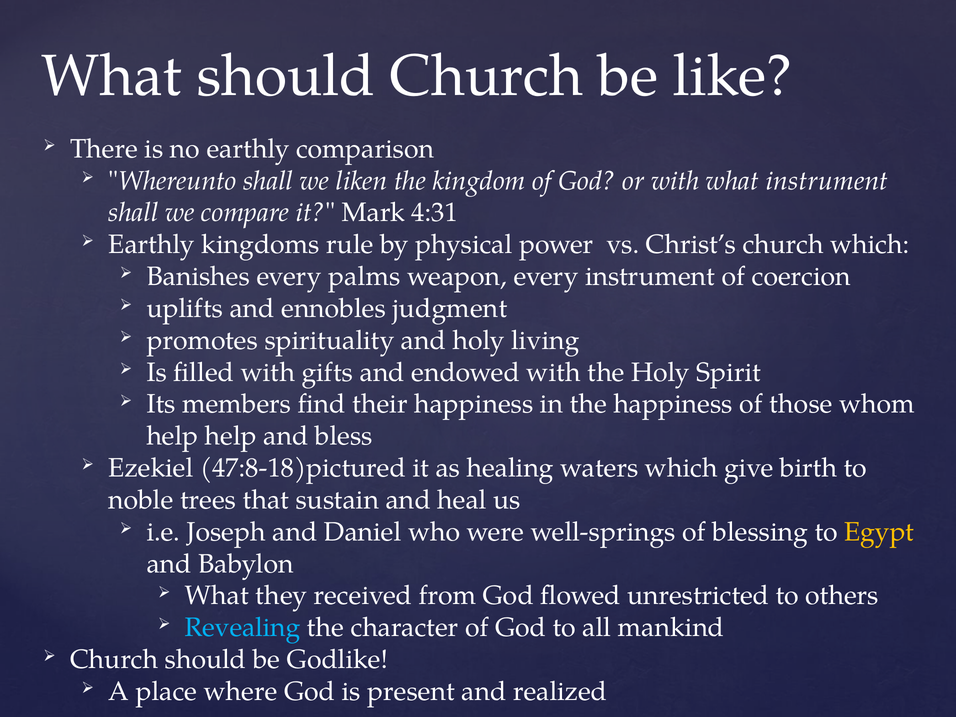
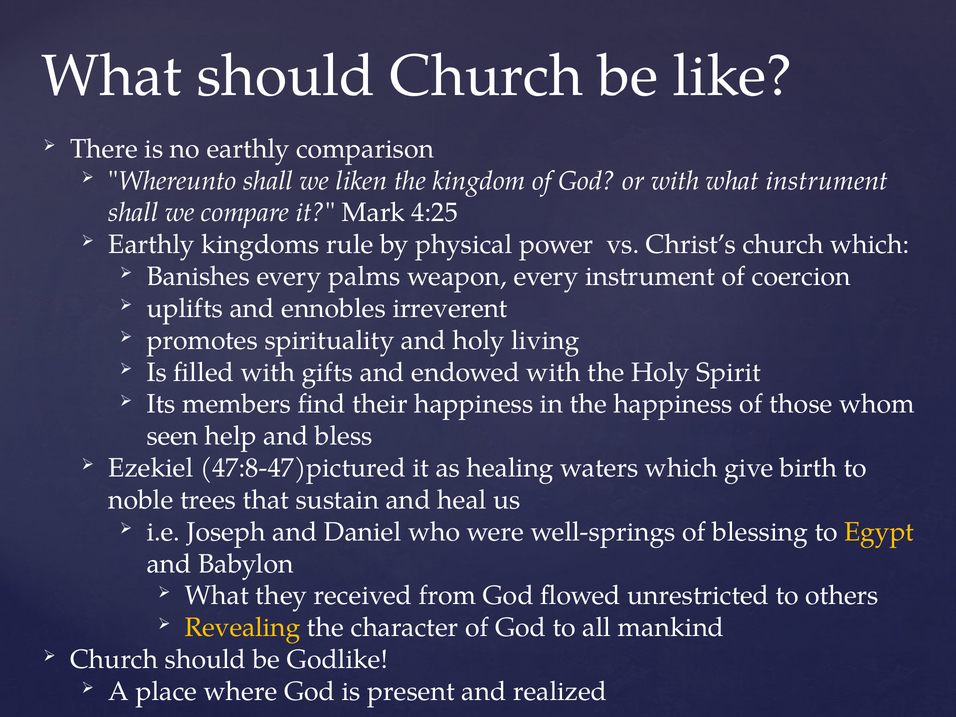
4:31: 4:31 -> 4:25 (435, 213)
judgment: judgment -> irreverent (450, 308)
help: help -> seen (172, 436)
47:8-18)pictured: 47:8-18)pictured -> 47:8-47)pictured (303, 468)
Revealing colour: light blue -> yellow (243, 628)
